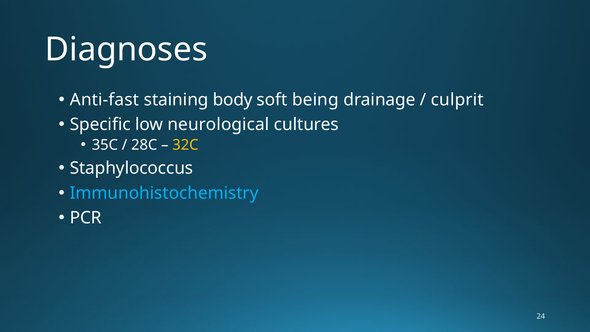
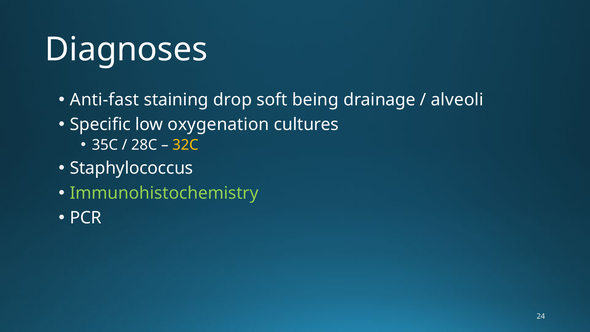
body: body -> drop (233, 100)
culprit: culprit -> alveoli (457, 100)
neurological: neurological -> oxygenation (218, 124)
Immunohistochemistry colour: light blue -> light green (164, 193)
